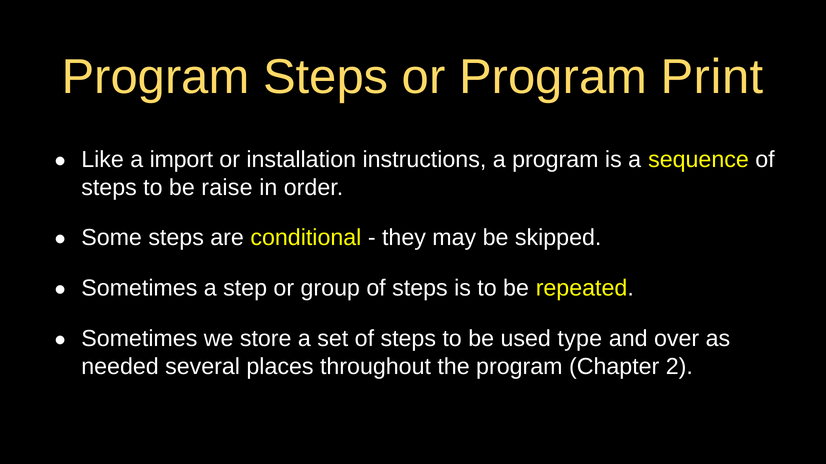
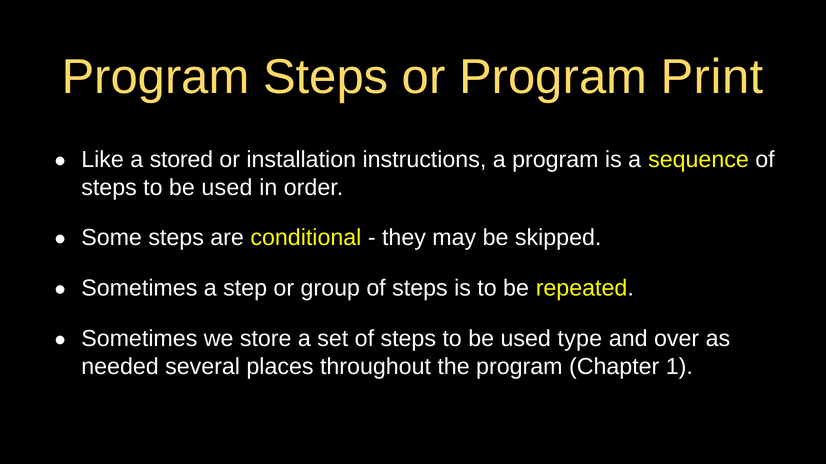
import: import -> stored (181, 160)
raise: raise -> used (227, 188)
2: 2 -> 1 (679, 367)
